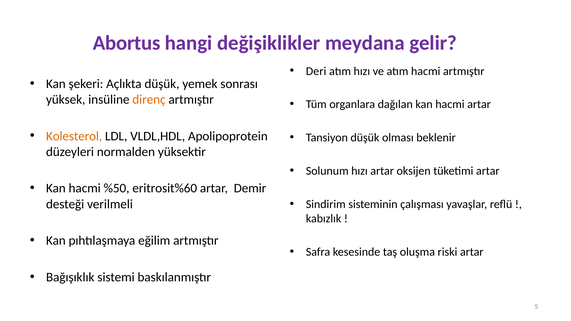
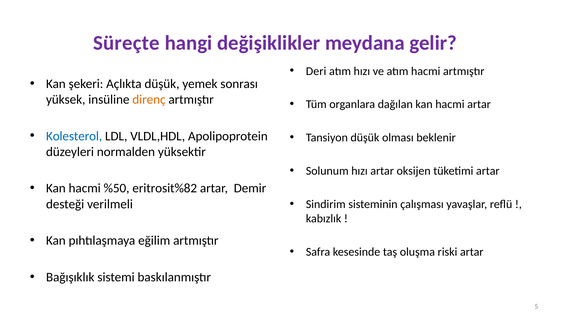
Abortus: Abortus -> Süreçte (126, 43)
Kolesterol colour: orange -> blue (74, 136)
eritrosit%60: eritrosit%60 -> eritrosit%82 (165, 188)
